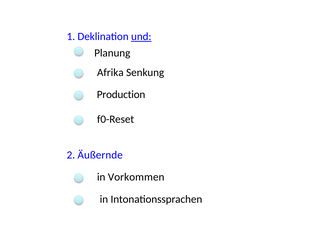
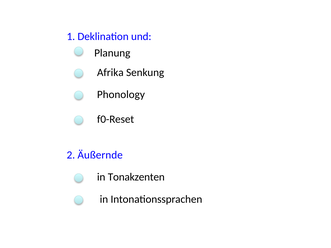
und underline: present -> none (141, 37)
Production: Production -> Phonology (121, 95)
Vorkommen: Vorkommen -> Tonakzenten (136, 177)
